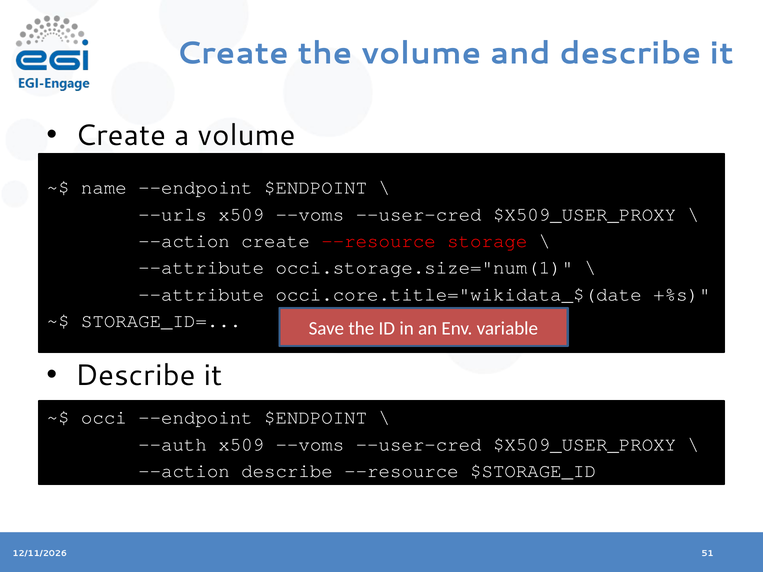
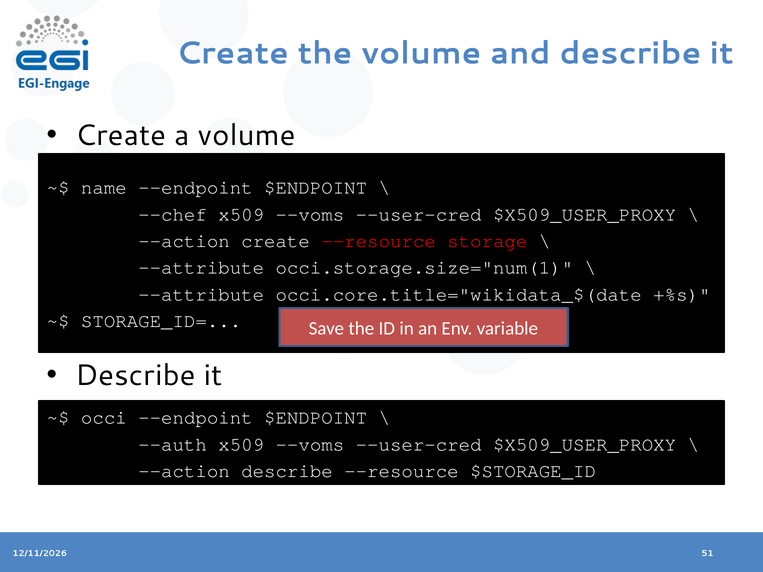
--urls: --urls -> --chef (173, 214)
